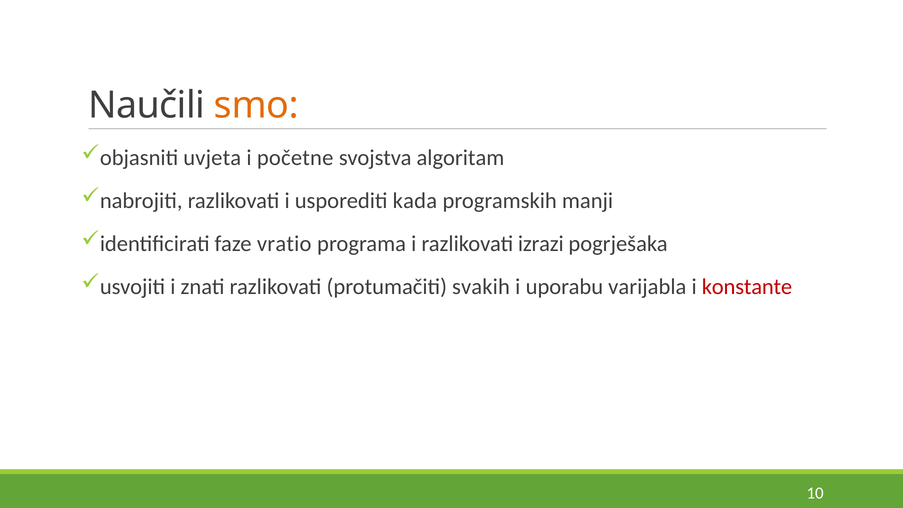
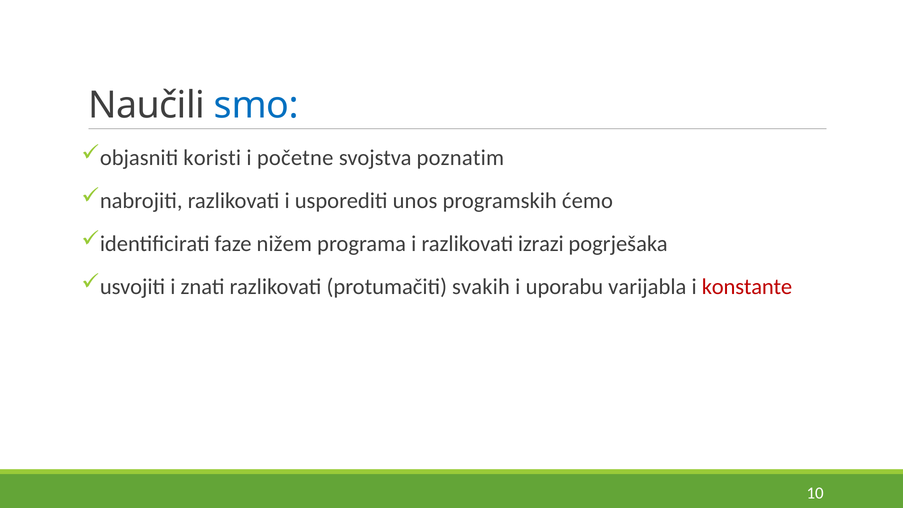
smo colour: orange -> blue (256, 105)
uvjeta: uvjeta -> koristi (212, 158)
algoritam: algoritam -> poznatim (460, 158)
kada: kada -> unos (415, 201)
manji: manji -> ćemo (587, 201)
vratio: vratio -> nižem (284, 244)
